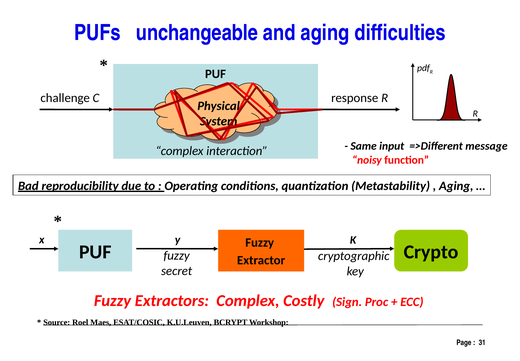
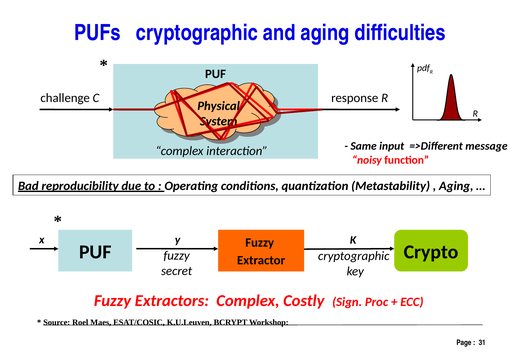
PUFs unchangeable: unchangeable -> cryptographic (197, 33)
